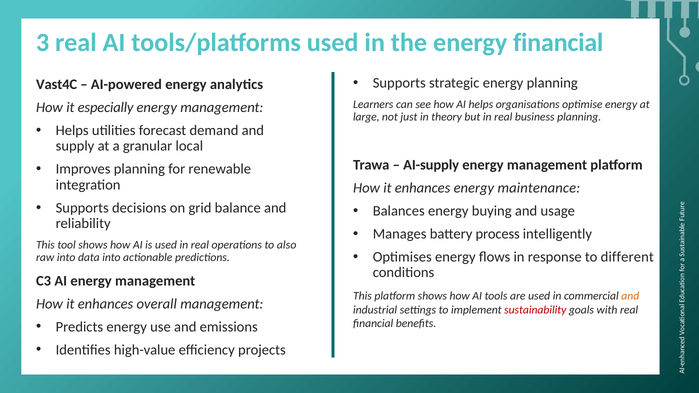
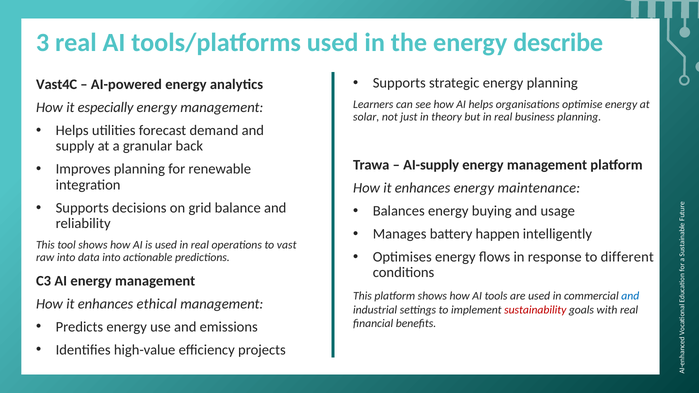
energy financial: financial -> describe (558, 43)
large: large -> solar (366, 117)
local: local -> back (189, 146)
process: process -> happen (498, 234)
also: also -> vast (287, 245)
and colour: orange -> blue (630, 296)
overall: overall -> ethical (157, 304)
